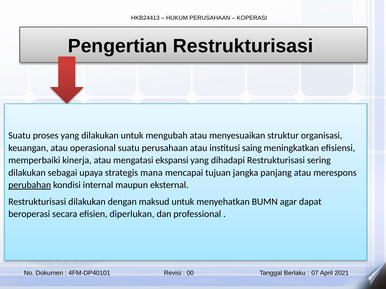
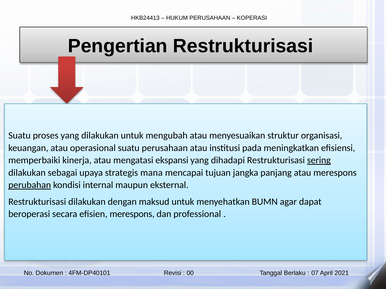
saing: saing -> pada (252, 148)
sering underline: none -> present (319, 161)
efisien diperlukan: diperlukan -> merespons (132, 214)
